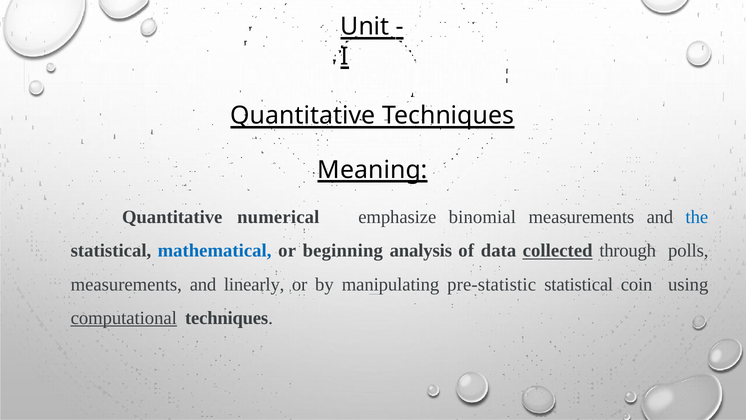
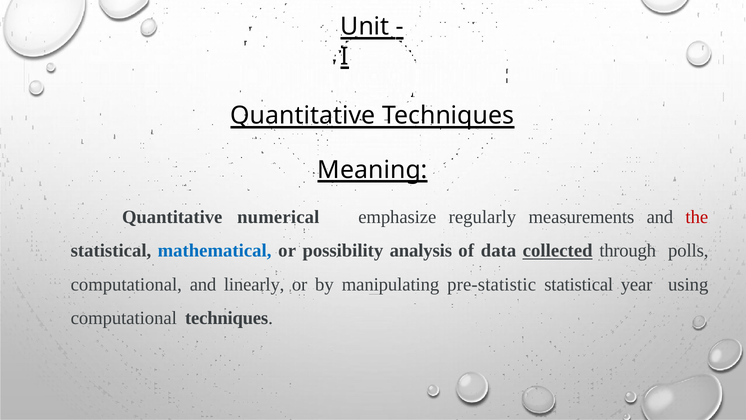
binomial: binomial -> regularly (482, 217)
the colour: blue -> red (697, 217)
beginning: beginning -> possibility (343, 251)
measurements: measurements -> computational (126, 284)
coin: coin -> year (637, 284)
computational underline: present -> none (124, 318)
